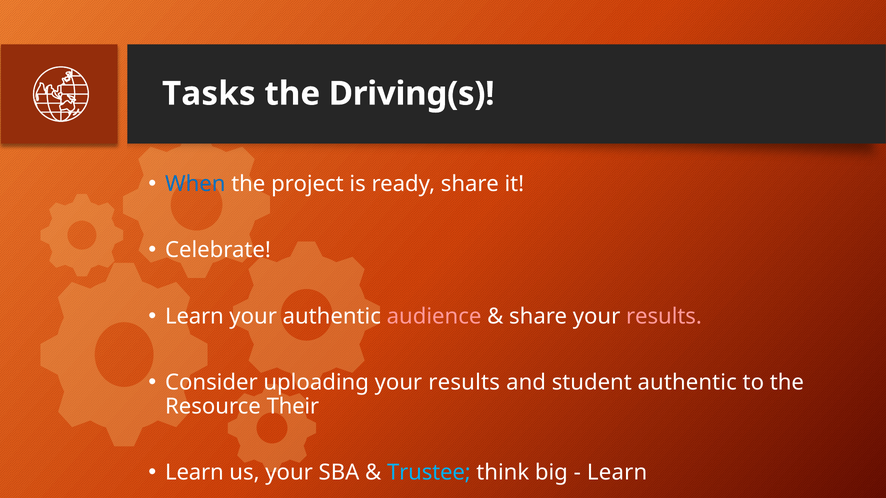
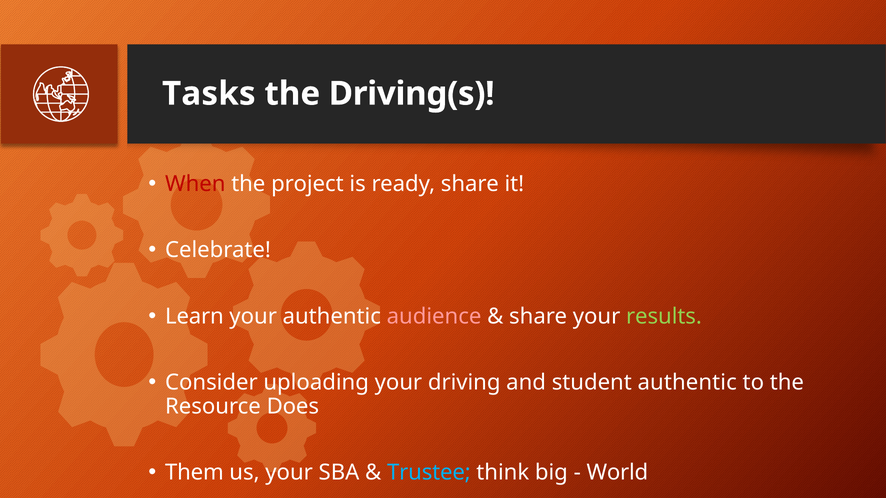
When colour: blue -> red (195, 184)
results colour: pink -> light green (664, 316)
uploading your results: results -> driving (464, 383)
Their: Their -> Does (293, 407)
Learn: Learn -> Them (194, 473)
Learn: Learn -> World (617, 473)
